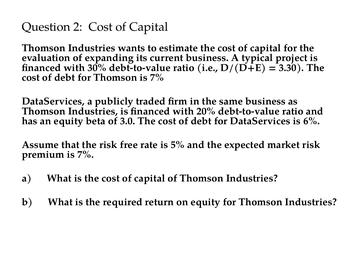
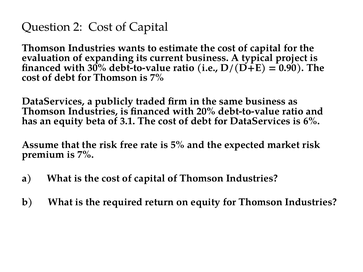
3.30: 3.30 -> 0.90 (291, 68)
3.0: 3.0 -> 3.1 (128, 121)
